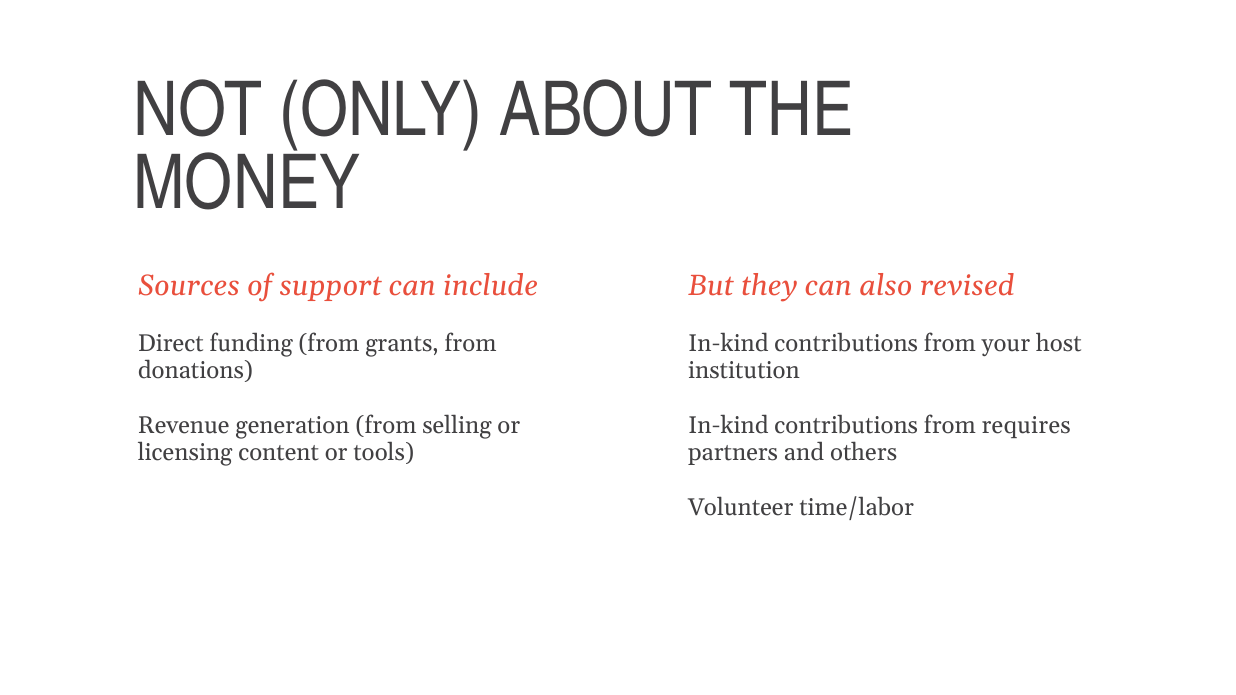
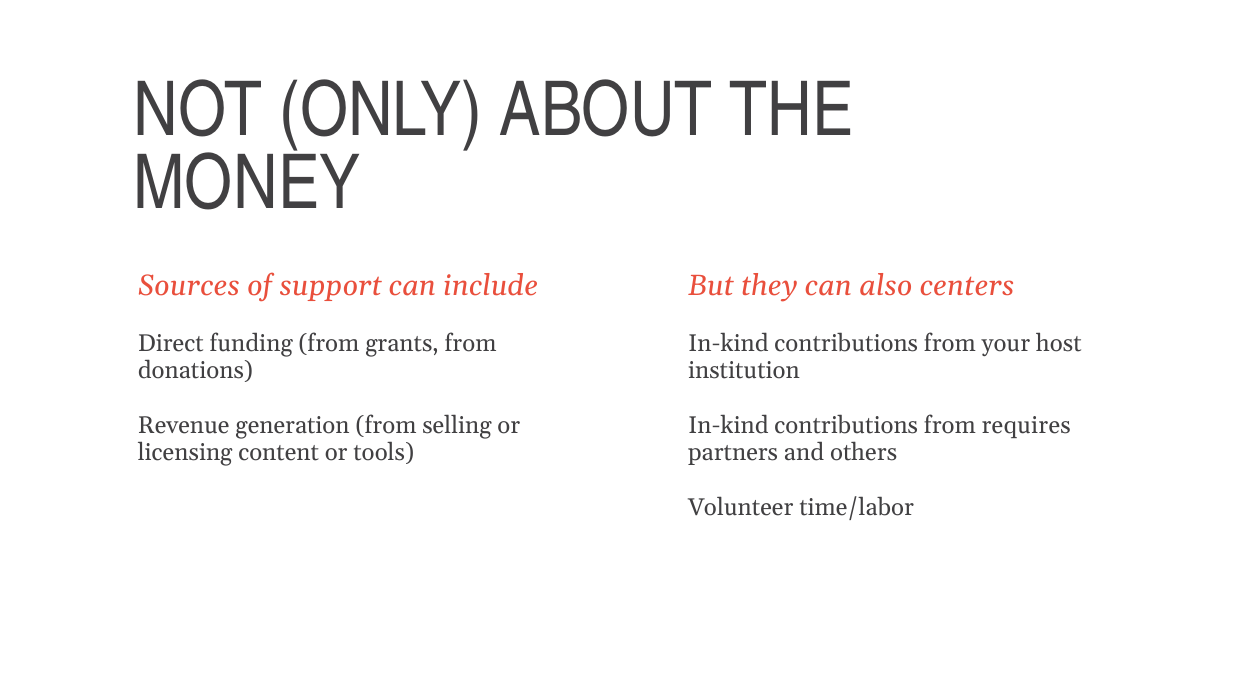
revised: revised -> centers (967, 286)
